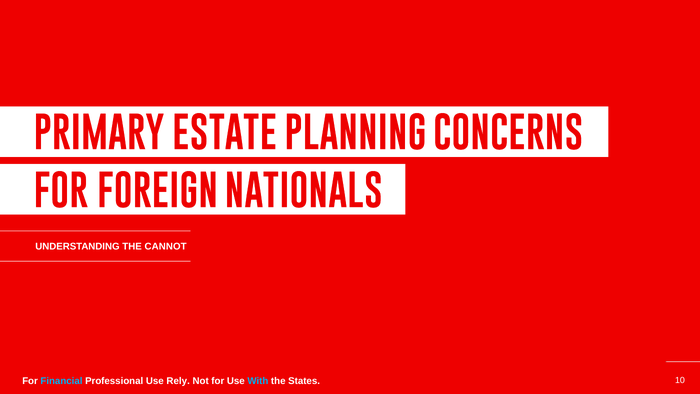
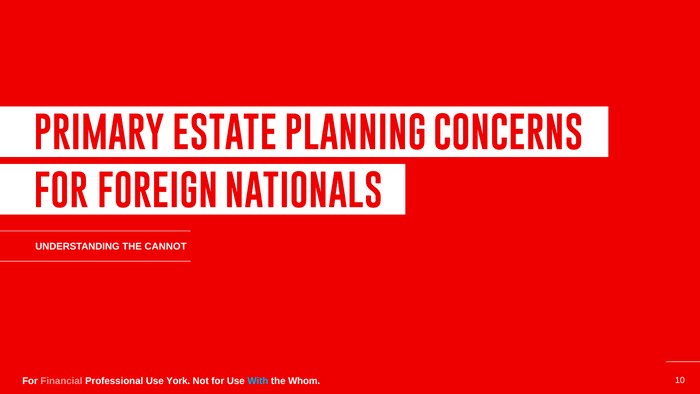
Financial colour: light blue -> pink (61, 381)
Rely: Rely -> York (178, 381)
States: States -> Whom (304, 381)
